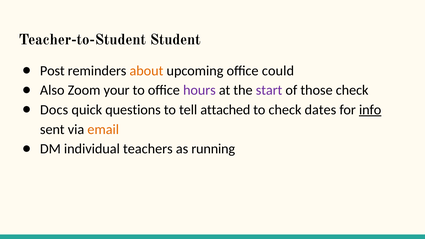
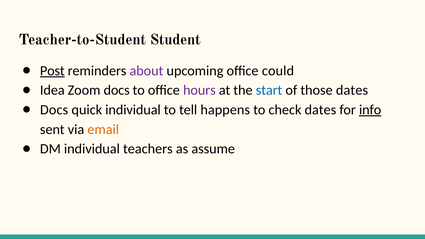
Post underline: none -> present (52, 71)
about colour: orange -> purple (146, 71)
Also: Also -> Idea (52, 90)
Zoom your: your -> docs (117, 90)
start colour: purple -> blue (269, 90)
those check: check -> dates (352, 90)
quick questions: questions -> individual (133, 110)
attached: attached -> happens (225, 110)
running: running -> assume (213, 149)
